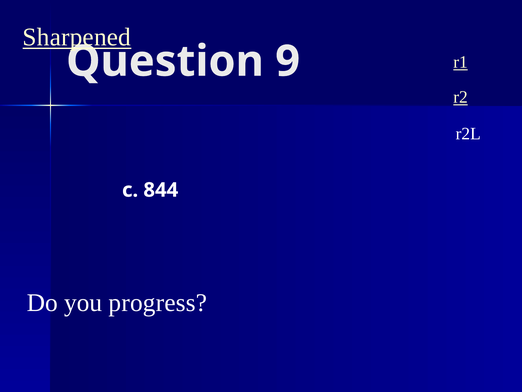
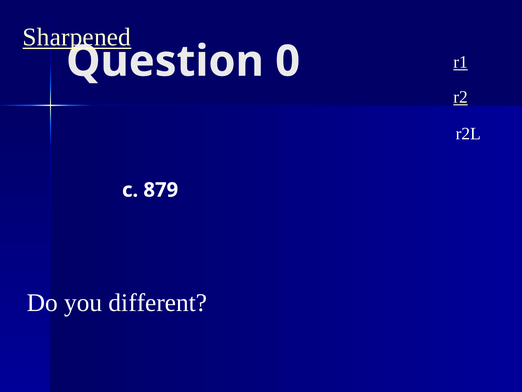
9: 9 -> 0 (288, 61)
844: 844 -> 879 (161, 190)
progress: progress -> different (158, 302)
